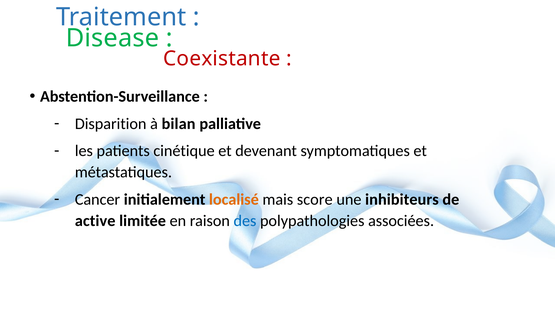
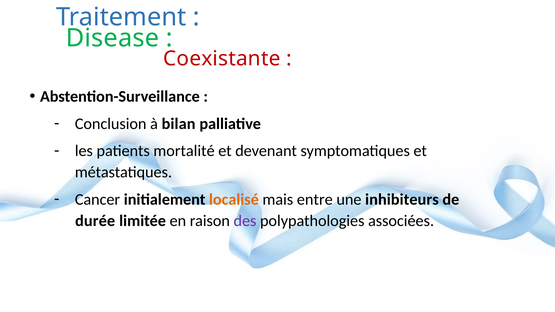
Disparition: Disparition -> Conclusion (111, 124)
cinétique: cinétique -> mortalité (184, 151)
score: score -> entre (315, 200)
active: active -> durée (95, 221)
des colour: blue -> purple (245, 221)
